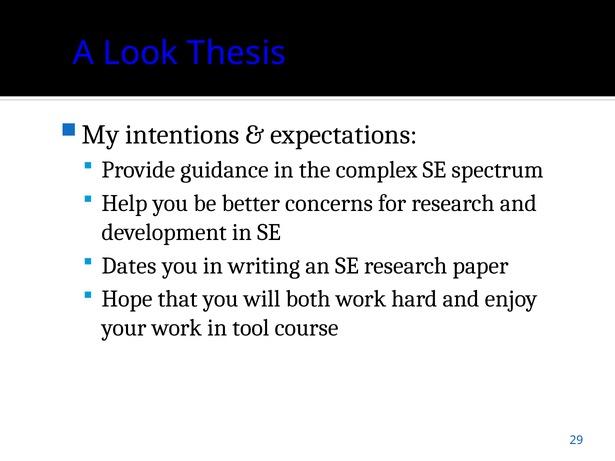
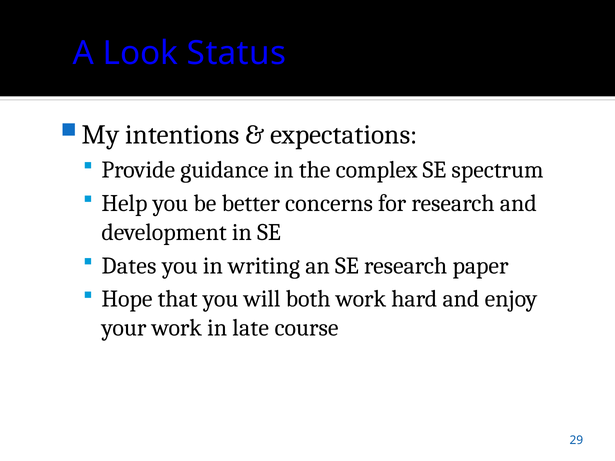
Thesis: Thesis -> Status (237, 53)
tool: tool -> late (251, 328)
